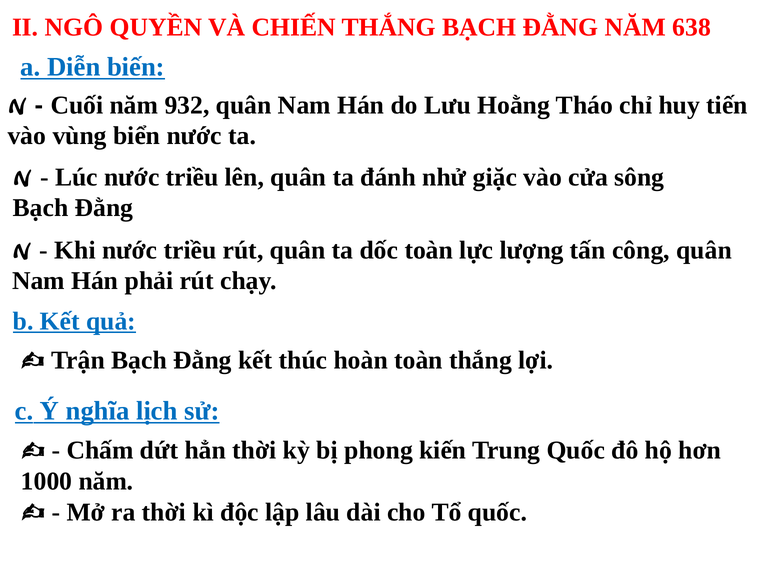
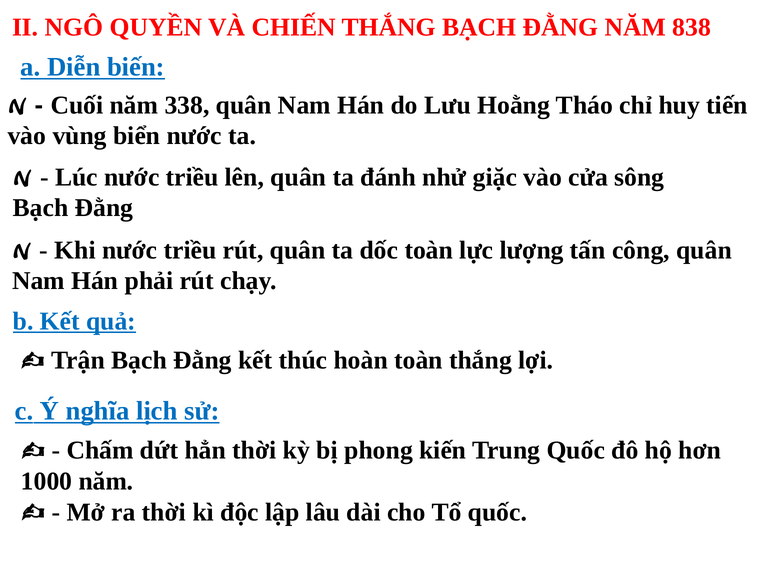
638: 638 -> 838 (692, 27)
932: 932 -> 338 (187, 105)
